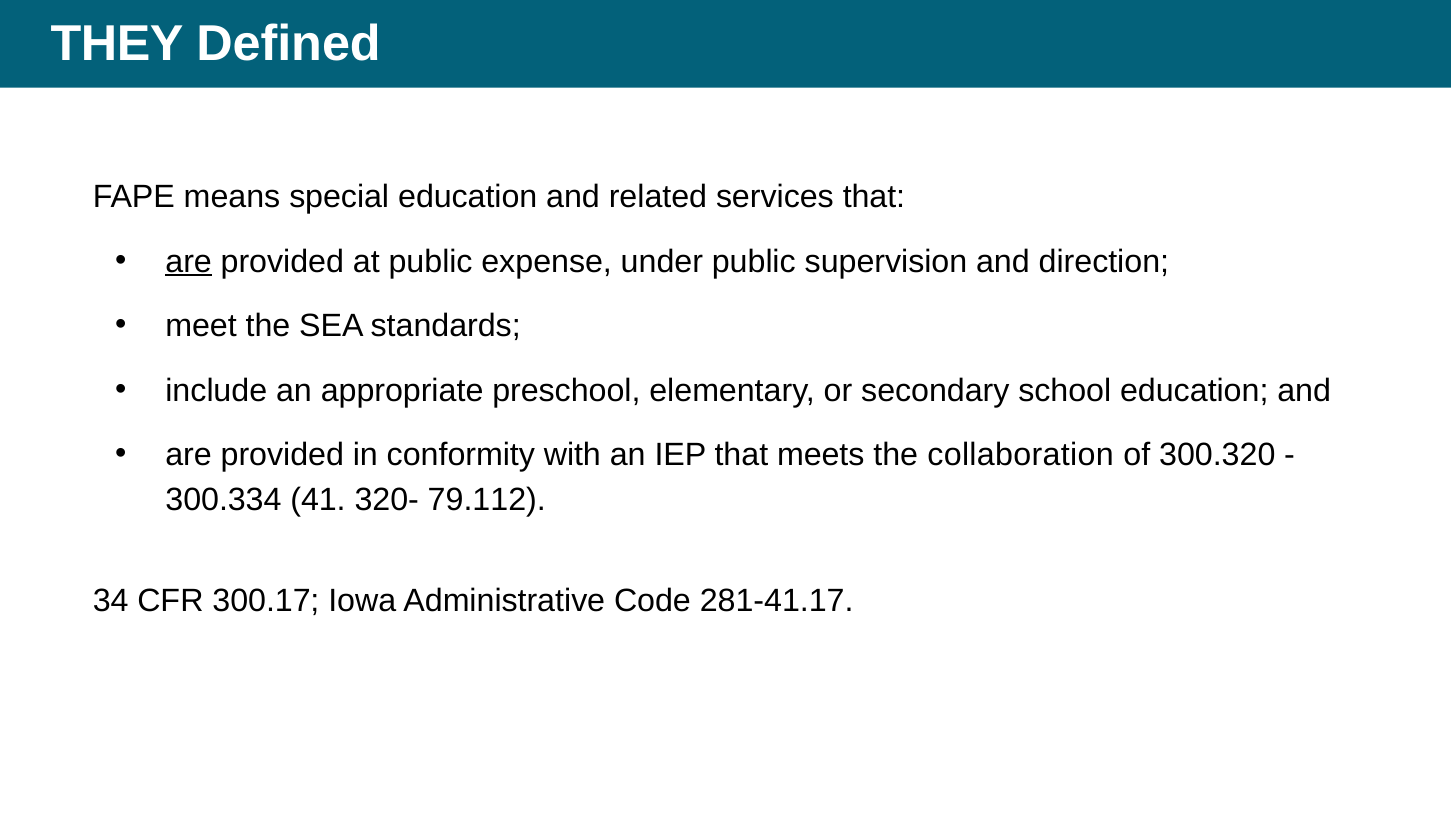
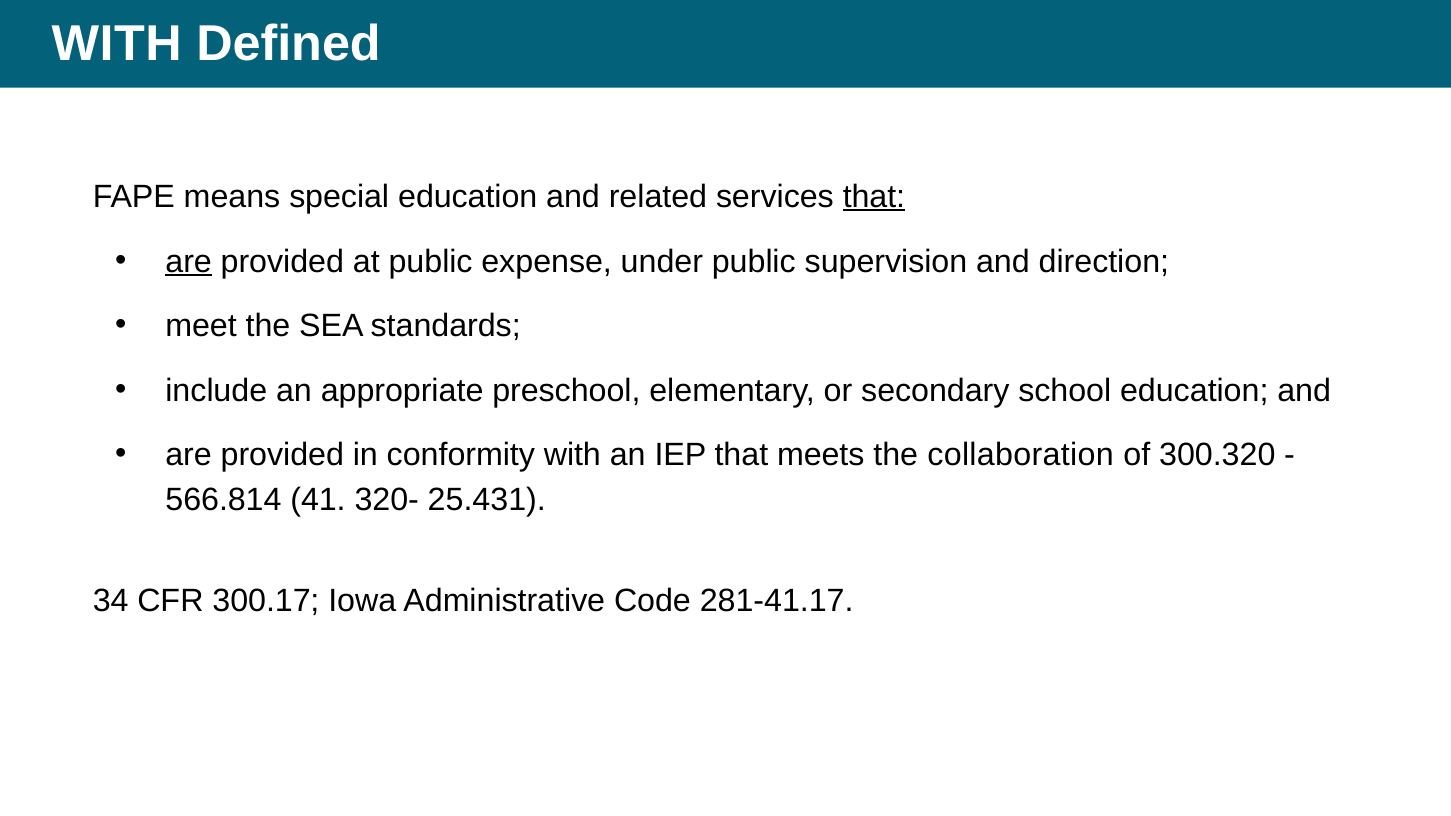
THEY: THEY -> WITH (117, 44)
that underline: none -> present (874, 196)
300.334: 300.334 -> 566.814 (223, 500)
79.112: 79.112 -> 25.431 (487, 500)
